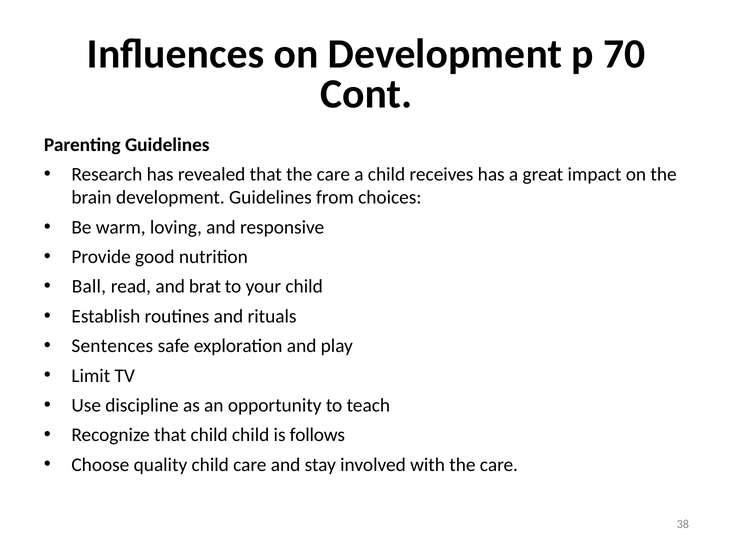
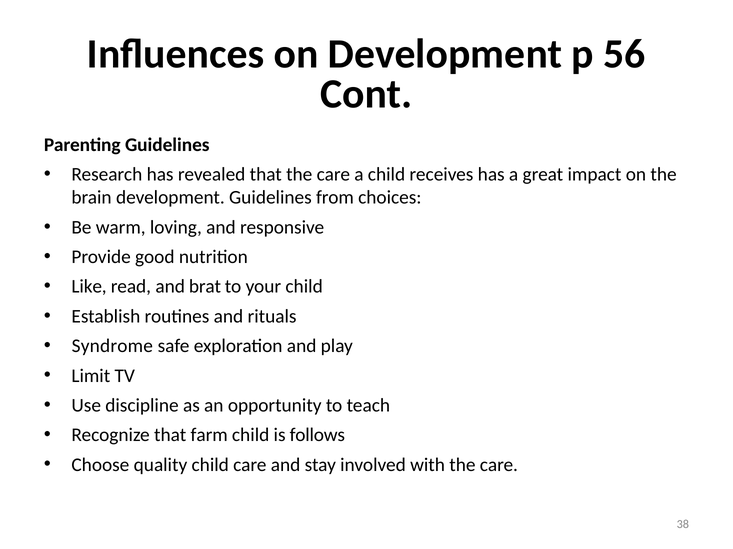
70: 70 -> 56 (624, 54)
Ball: Ball -> Like (89, 287)
Sentences: Sentences -> Syndrome (112, 346)
that child: child -> farm (209, 436)
